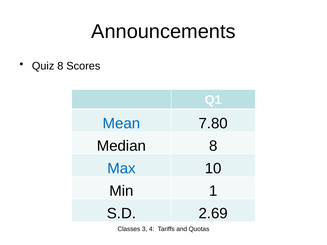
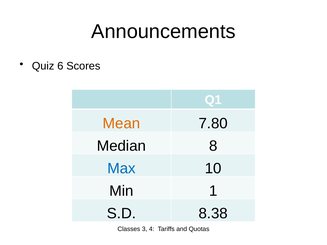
Quiz 8: 8 -> 6 (60, 66)
Mean colour: blue -> orange (121, 124)
2.69: 2.69 -> 8.38 (213, 214)
